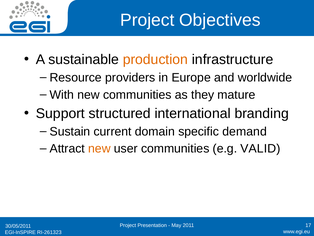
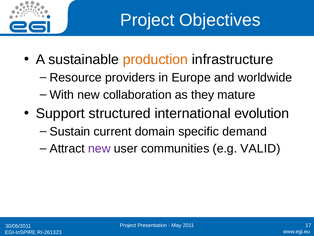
new communities: communities -> collaboration (137, 95)
branding: branding -> evolution (262, 113)
new colour: orange -> purple (99, 148)
